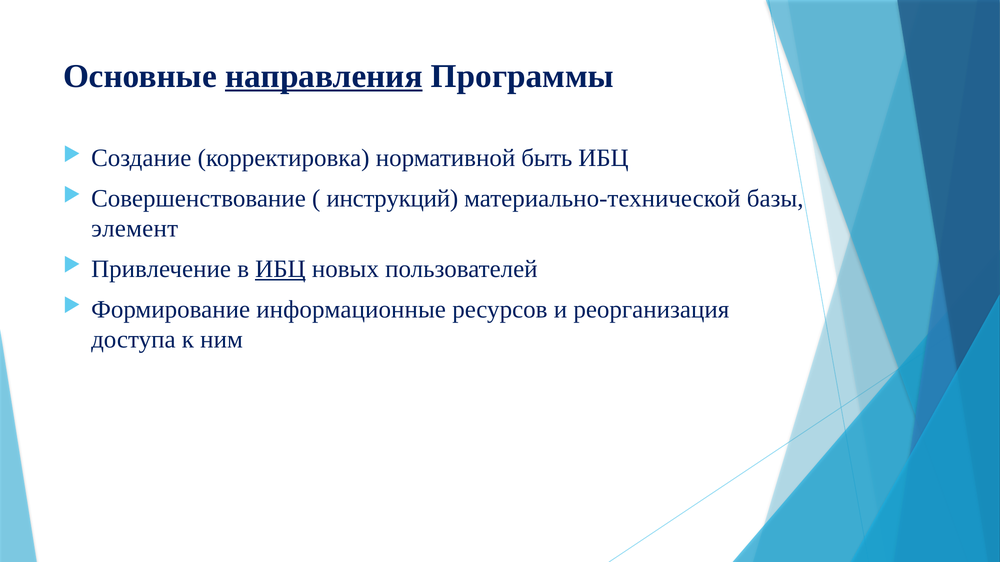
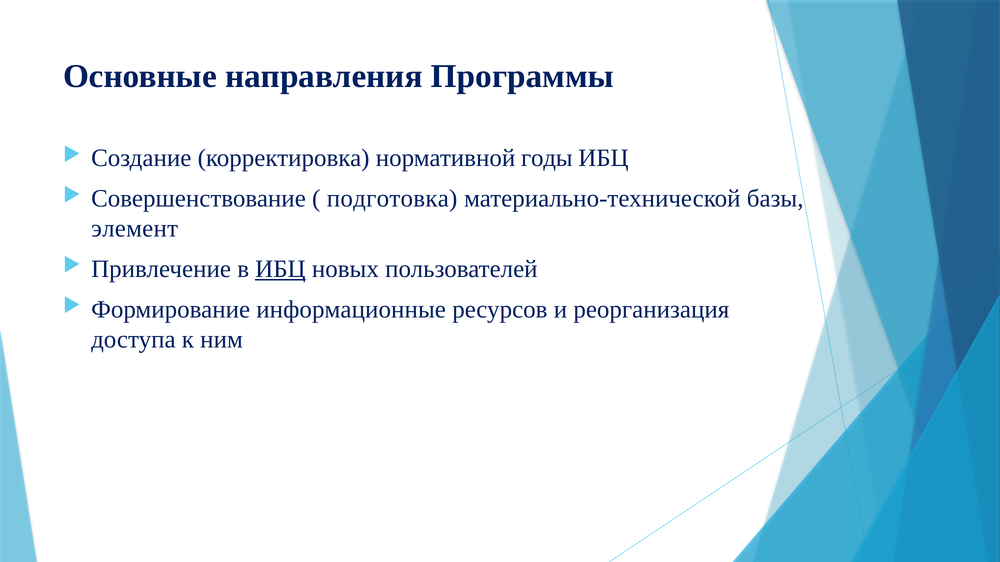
направления underline: present -> none (324, 76)
быть: быть -> годы (547, 158)
инструкций: инструкций -> подготовка (392, 199)
